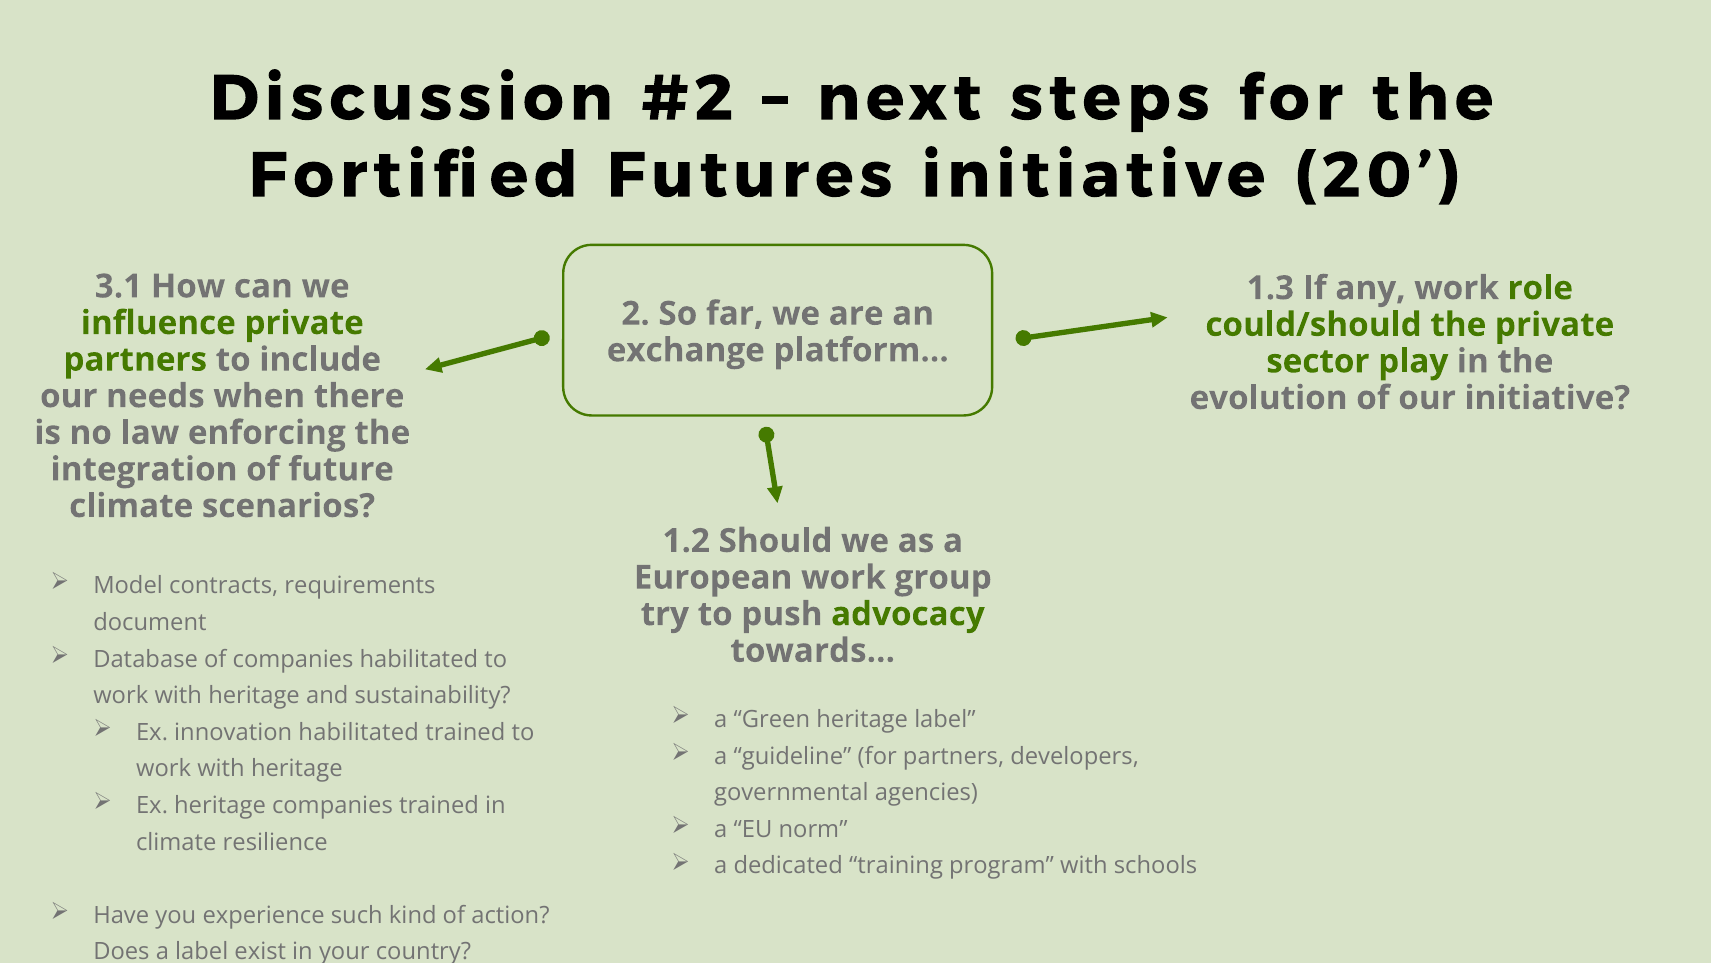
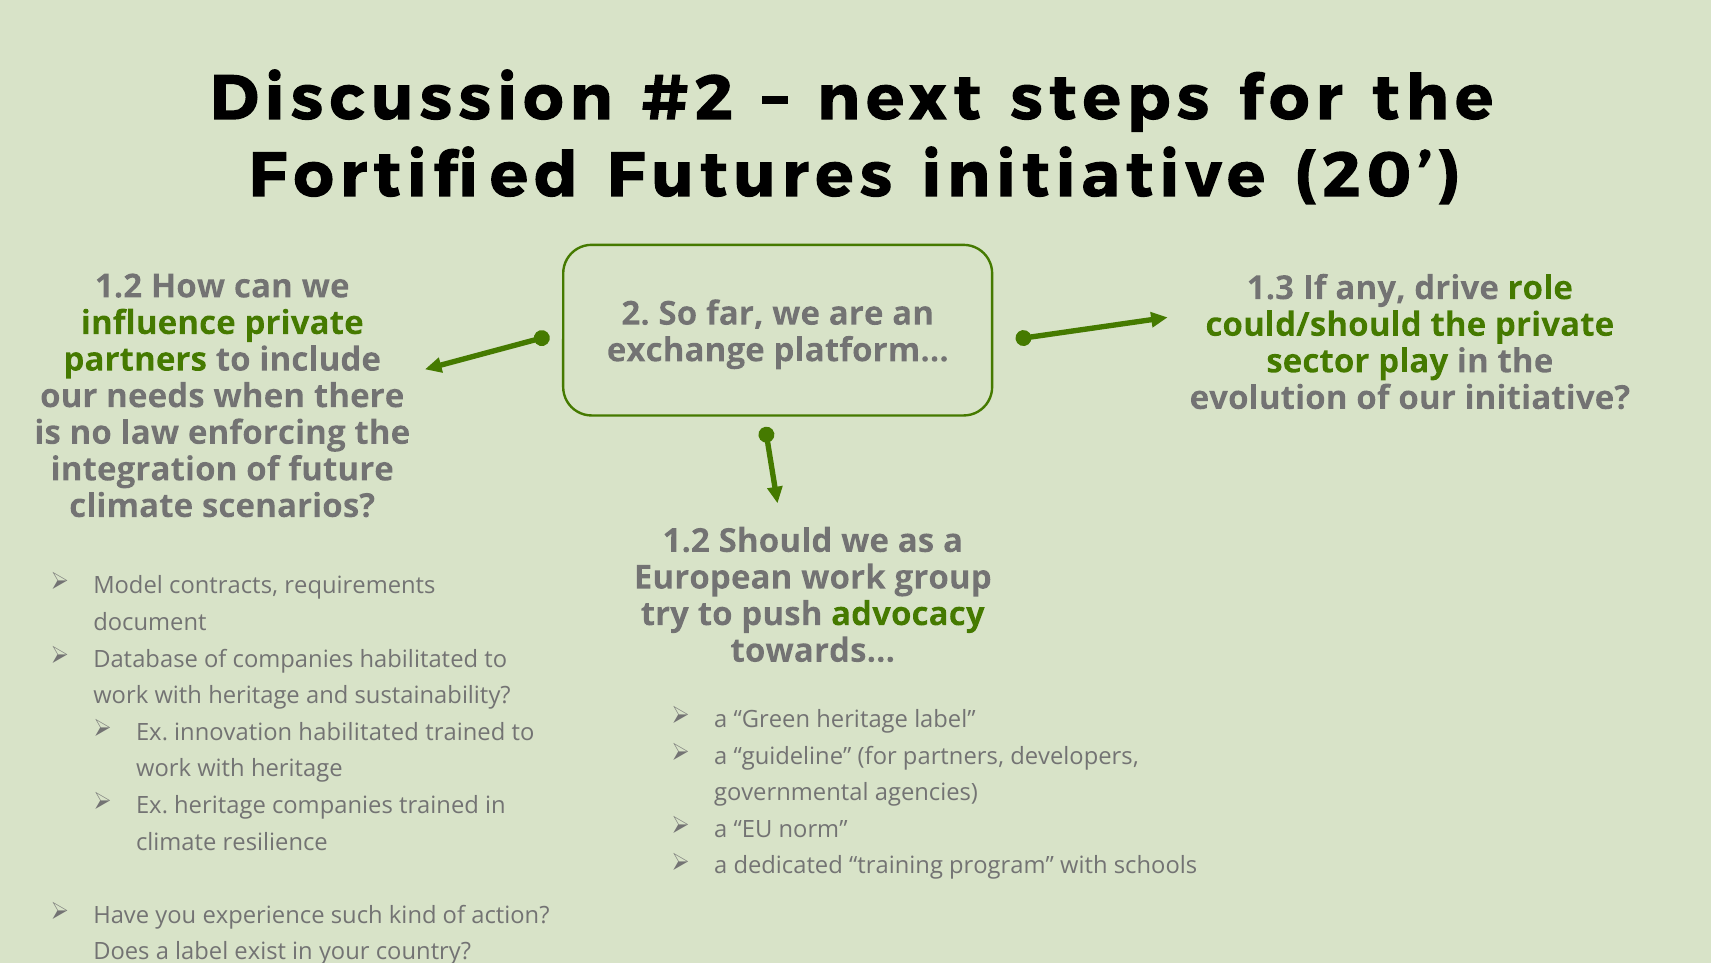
3.1: 3.1 -> 1.2 (119, 286)
any work: work -> drive (1457, 288)
